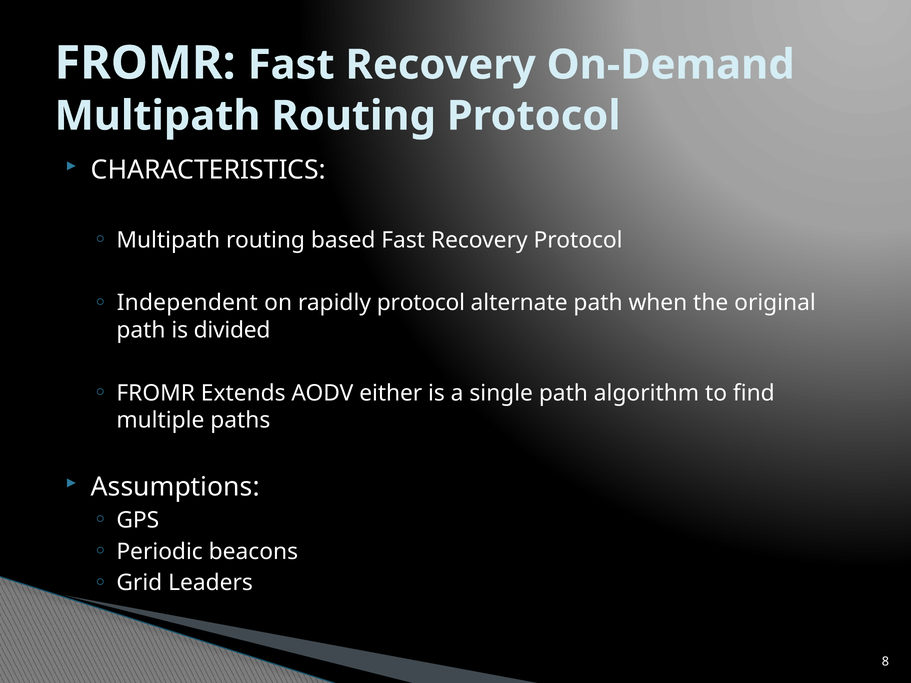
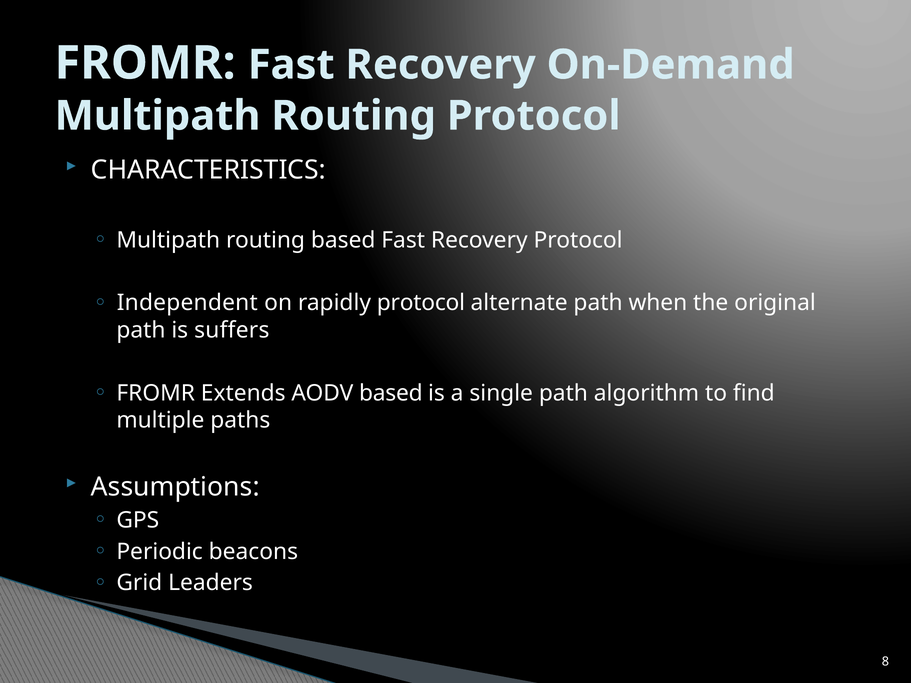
divided: divided -> suffers (232, 330)
AODV either: either -> based (391, 393)
